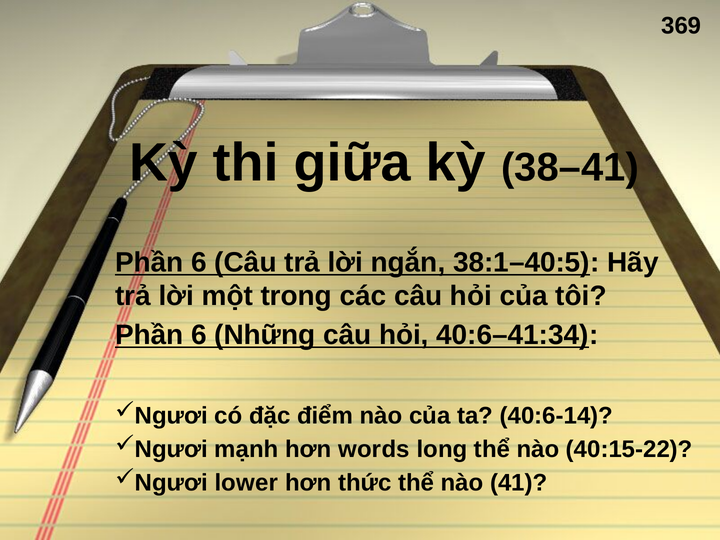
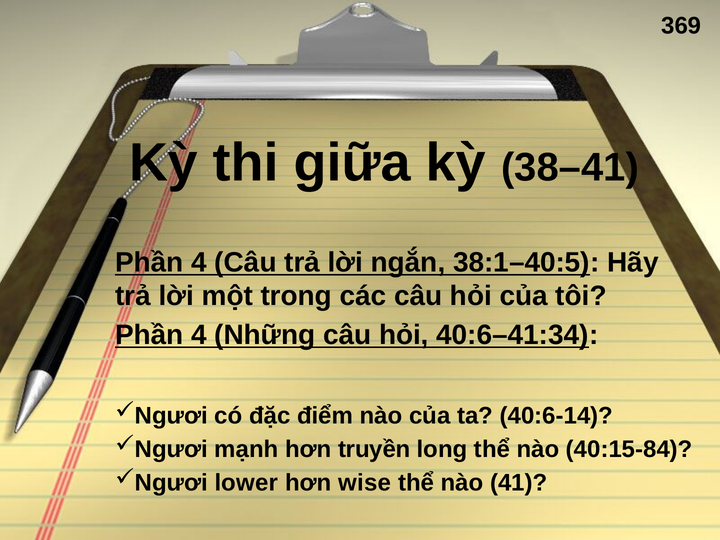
6: 6 -> 4 (199, 262)
6: 6 -> 4 (199, 335)
words: words -> truyền (374, 449)
40:15-22: 40:15-22 -> 40:15-84 (629, 449)
thức: thức -> wise (365, 483)
